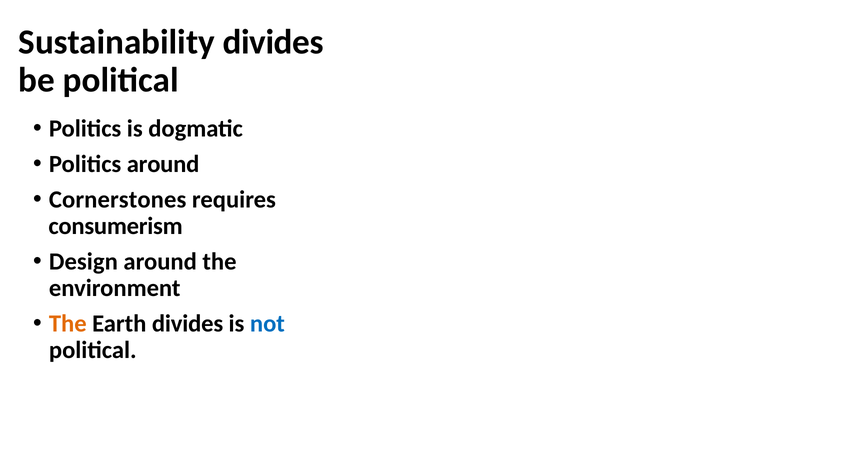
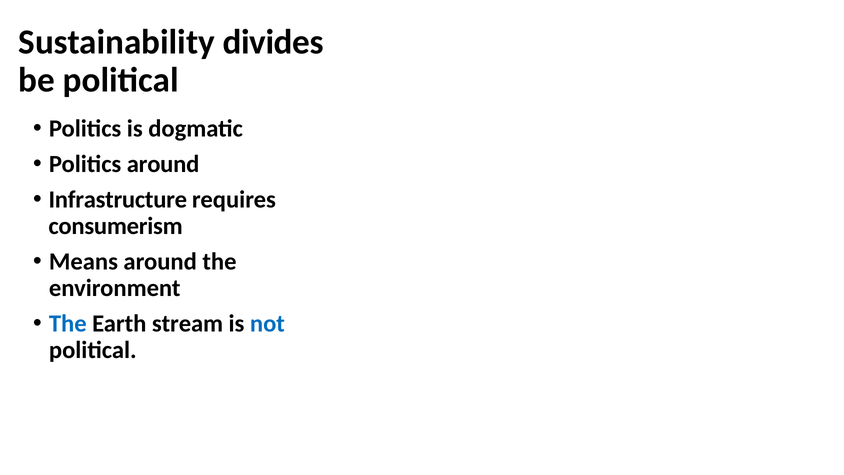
Cornerstones: Cornerstones -> Infrastructure (118, 199)
Design: Design -> Means (83, 261)
The colour: orange -> blue (68, 323)
Earth divides: divides -> stream (188, 323)
